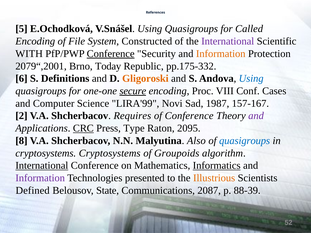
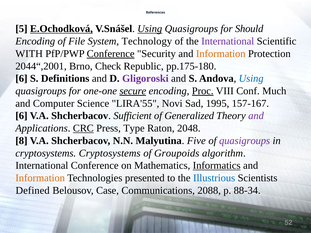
E.Ochodková underline: none -> present (61, 29)
Using underline: none -> present (150, 29)
Called: Called -> Should (249, 29)
Constructed: Constructed -> Technology (147, 41)
2079“,2001: 2079“,2001 -> 2044“,2001 (41, 66)
Today: Today -> Check (108, 66)
pp.175-332: pp.175-332 -> pp.175-180 (191, 66)
Gligoroski colour: orange -> purple (145, 79)
Proc underline: none -> present (203, 91)
Cases: Cases -> Much (274, 91)
LIRA'99: LIRA'99 -> LIRA'55 (136, 103)
1987: 1987 -> 1995 (218, 103)
2: 2 -> 6 (21, 116)
Requires: Requires -> Sufficient (132, 116)
of Conference: Conference -> Generalized (189, 116)
2095: 2095 -> 2048 (189, 128)
Also: Also -> Five (196, 141)
quasigroups colour: blue -> purple (245, 141)
International underline: present -> none (42, 166)
Information colour: purple -> orange (40, 178)
Illustrious colour: orange -> blue (214, 178)
State: State -> Case (108, 191)
2087: 2087 -> 2088 (209, 191)
88-39: 88-39 -> 88-34 (247, 191)
